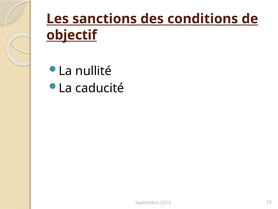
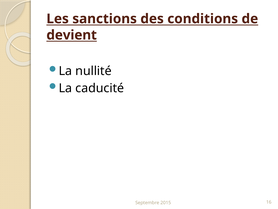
objectif: objectif -> devient (72, 35)
